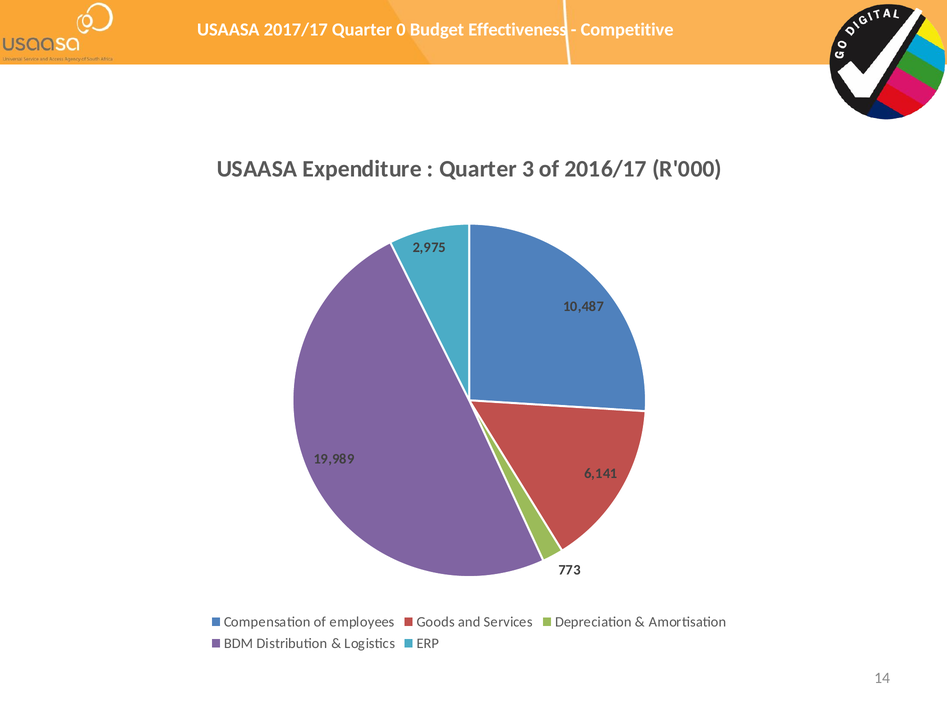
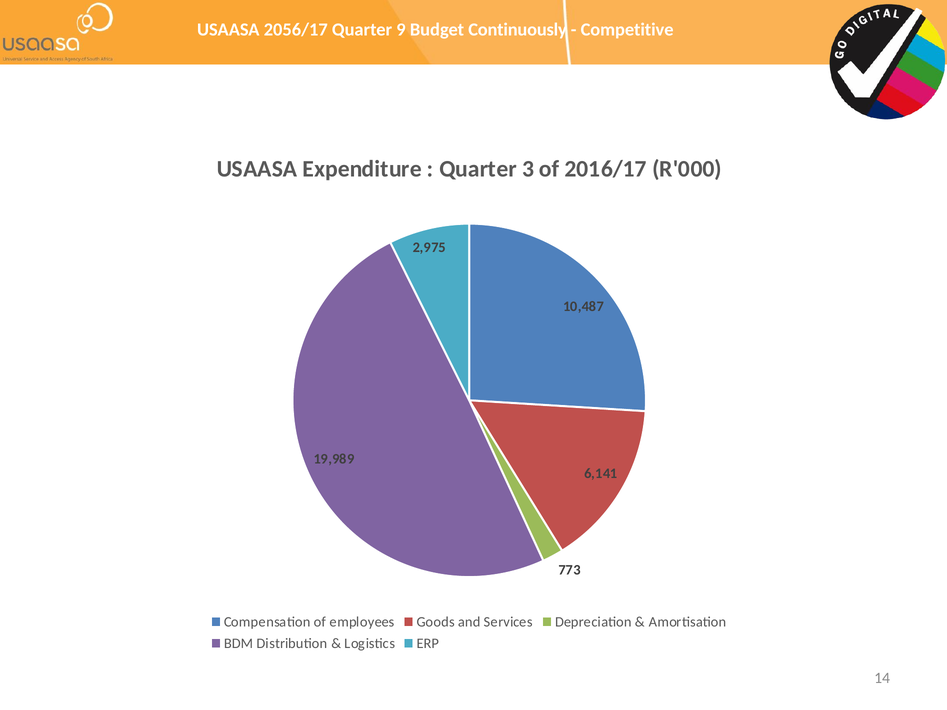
2017/17: 2017/17 -> 2056/17 (296, 30)
0: 0 -> 9 (401, 30)
Effectiveness: Effectiveness -> Continuously (518, 30)
